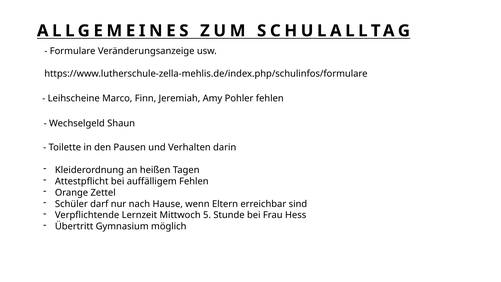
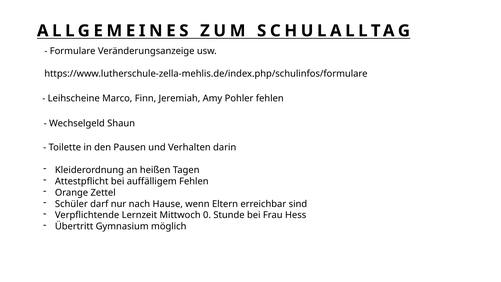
5: 5 -> 0 (207, 215)
